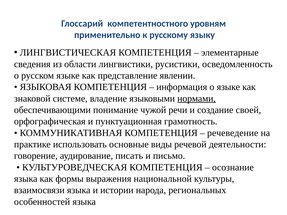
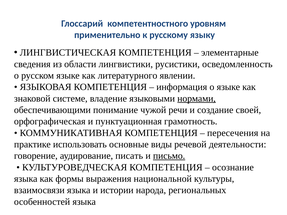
представление: представление -> литературного (128, 76)
речеведение: речеведение -> пересечения (233, 133)
письмо underline: none -> present (169, 156)
